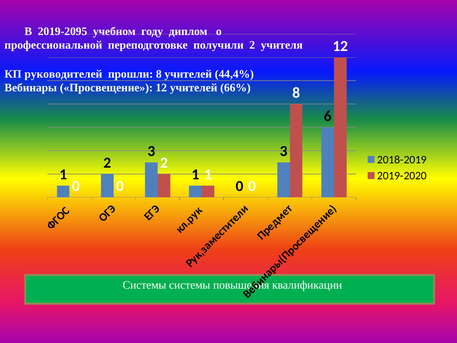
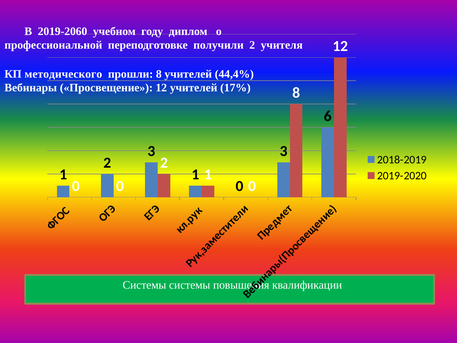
2019-2095: 2019-2095 -> 2019-2060 (63, 31)
руководителей: руководителей -> методического (63, 74)
66%: 66% -> 17% (235, 88)
